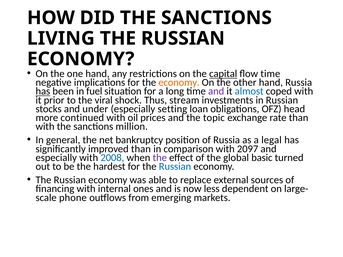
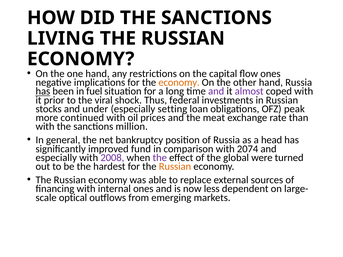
capital underline: present -> none (223, 74)
flow time: time -> ones (270, 74)
almost colour: blue -> purple (249, 91)
stream: stream -> federal (184, 100)
head: head -> peak (294, 109)
topic: topic -> meat (214, 118)
legal: legal -> head (272, 140)
improved than: than -> fund (141, 149)
2097: 2097 -> 2074 (248, 149)
2008 colour: blue -> purple (112, 158)
basic: basic -> were (262, 158)
Russian colour: blue -> orange (175, 167)
phone: phone -> optical (73, 198)
